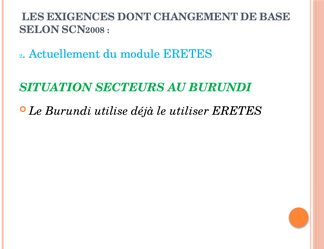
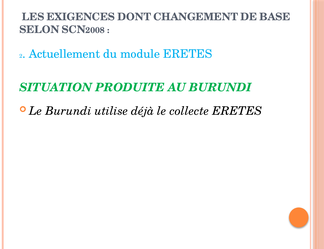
SECTEURS: SECTEURS -> PRODUITE (130, 88)
utiliser: utiliser -> collecte (189, 111)
